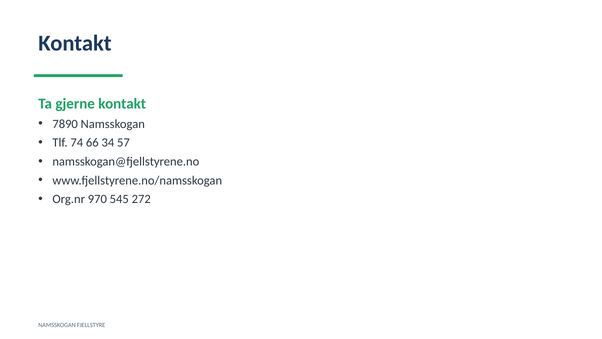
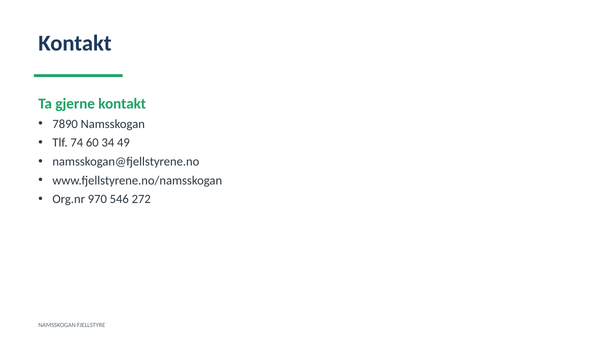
66: 66 -> 60 (92, 143)
57: 57 -> 49 (123, 143)
545: 545 -> 546 (119, 199)
